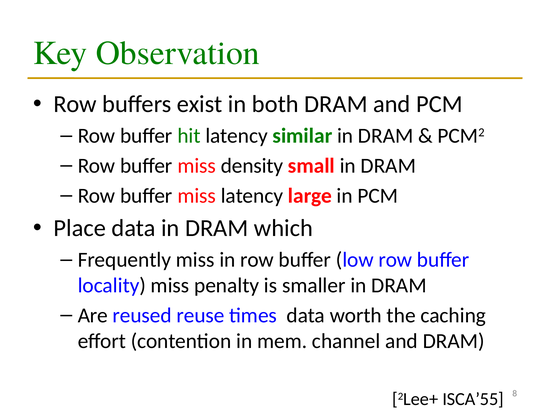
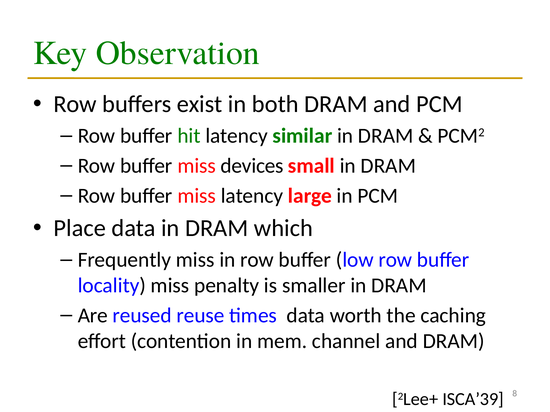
density: density -> devices (252, 166)
ISCA’55: ISCA’55 -> ISCA’39 (473, 400)
